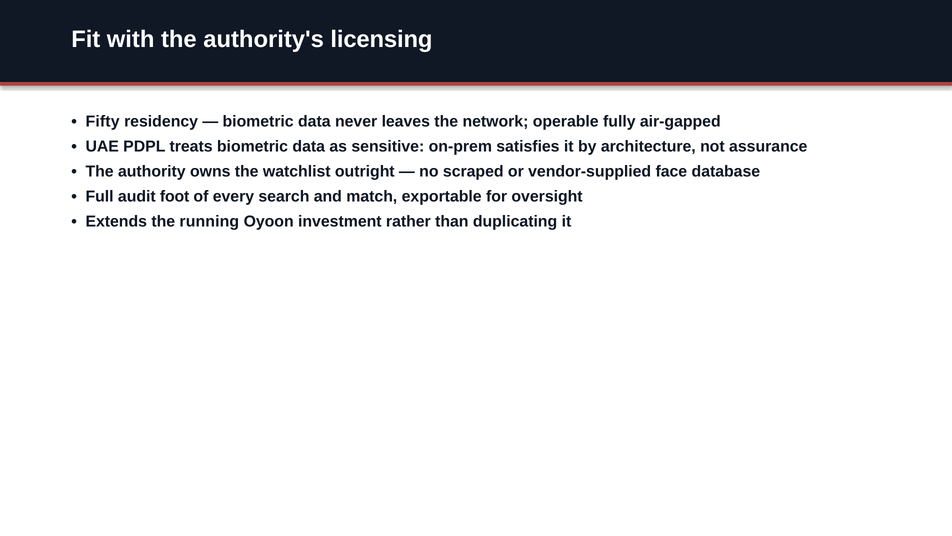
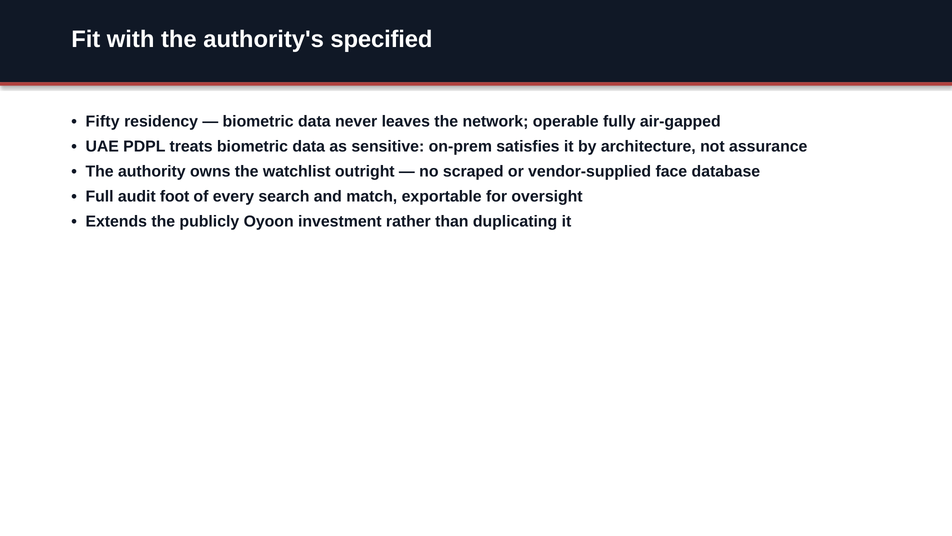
licensing: licensing -> specified (381, 39)
running: running -> publicly (209, 221)
